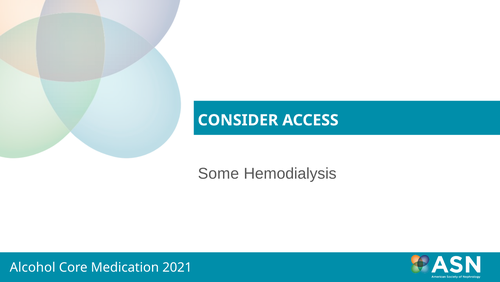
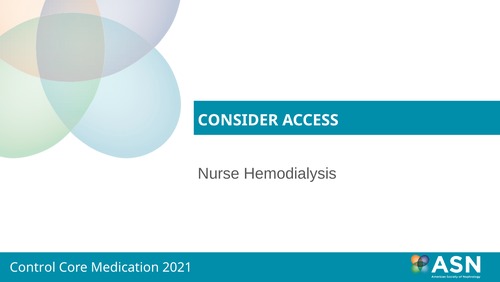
Some: Some -> Nurse (219, 173)
Alcohol: Alcohol -> Control (33, 267)
